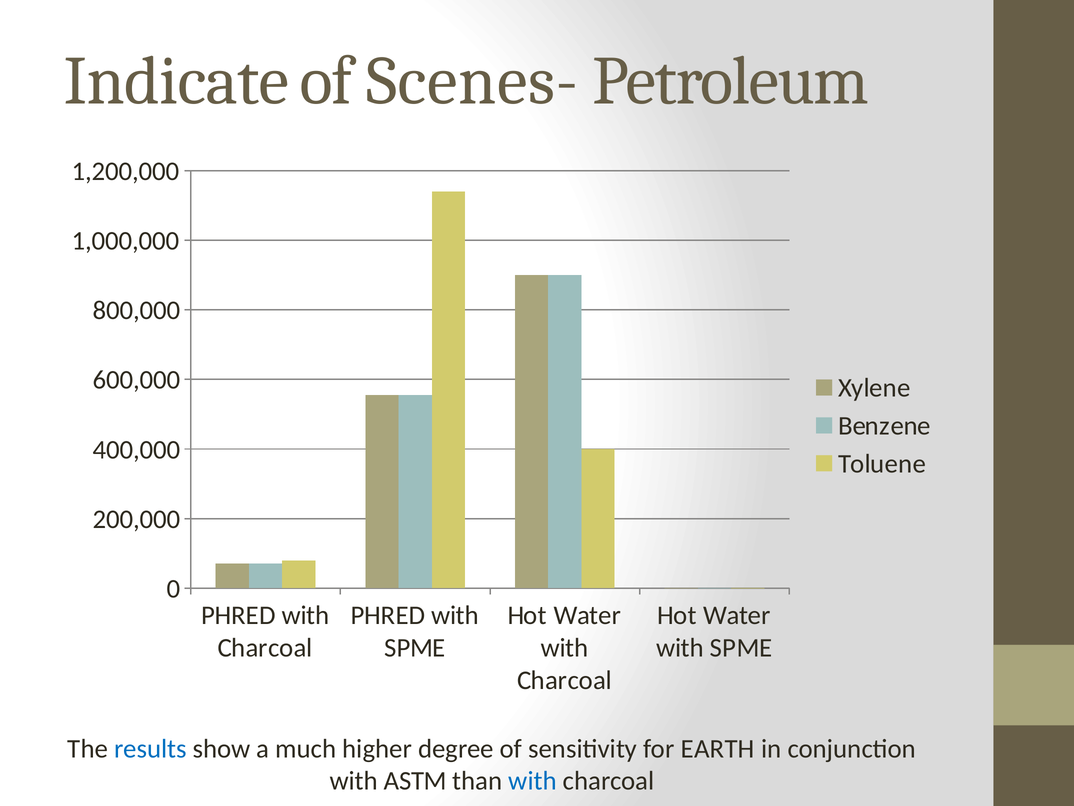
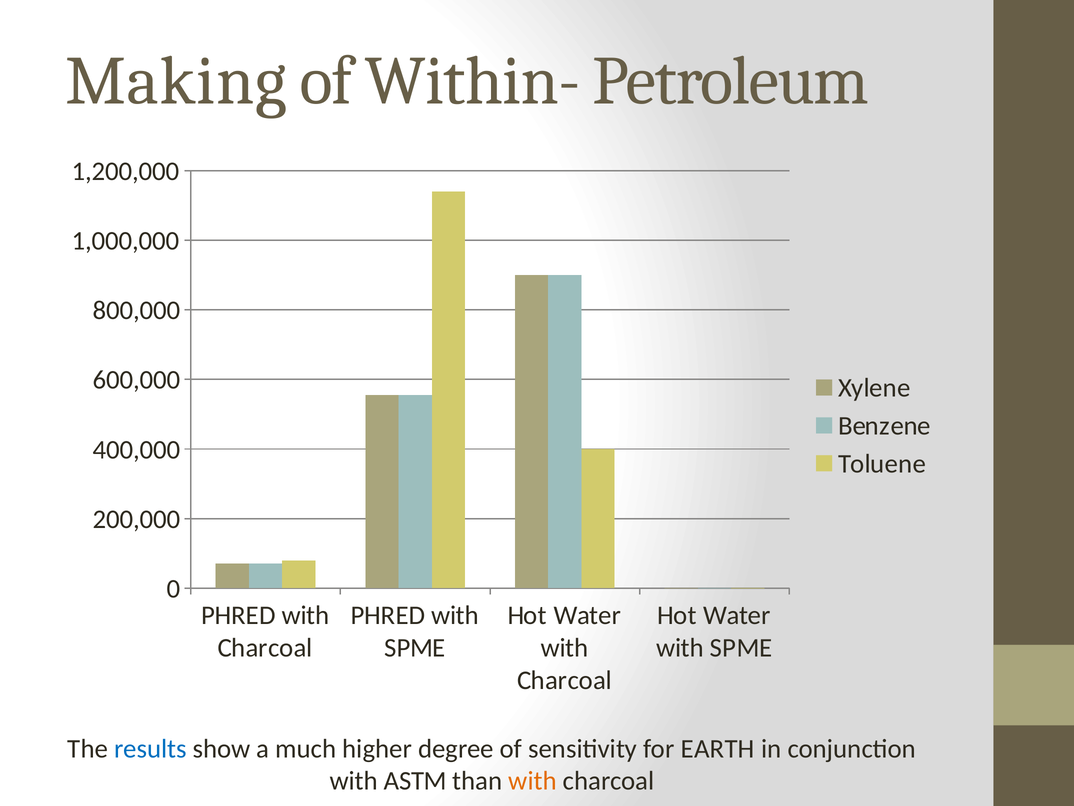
Indicate: Indicate -> Making (176, 81)
Scenes-: Scenes- -> Within- (473, 81)
with colour: blue -> orange (533, 780)
